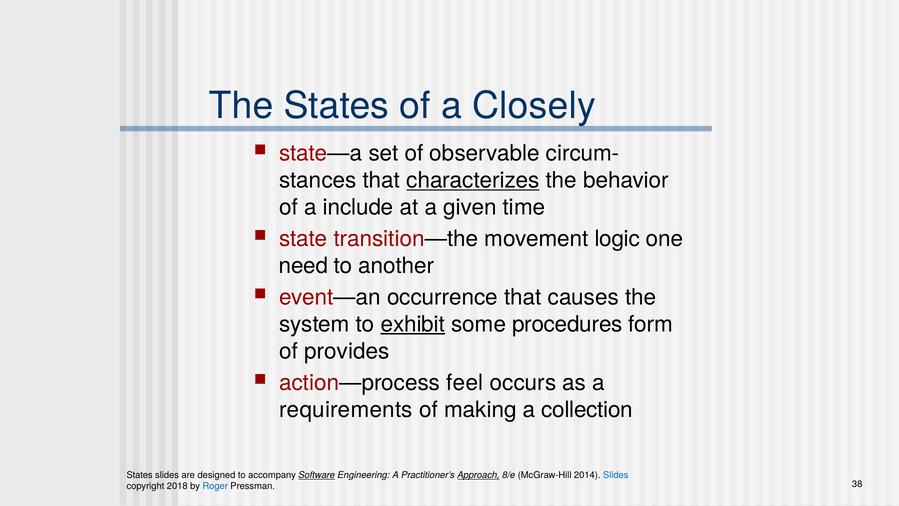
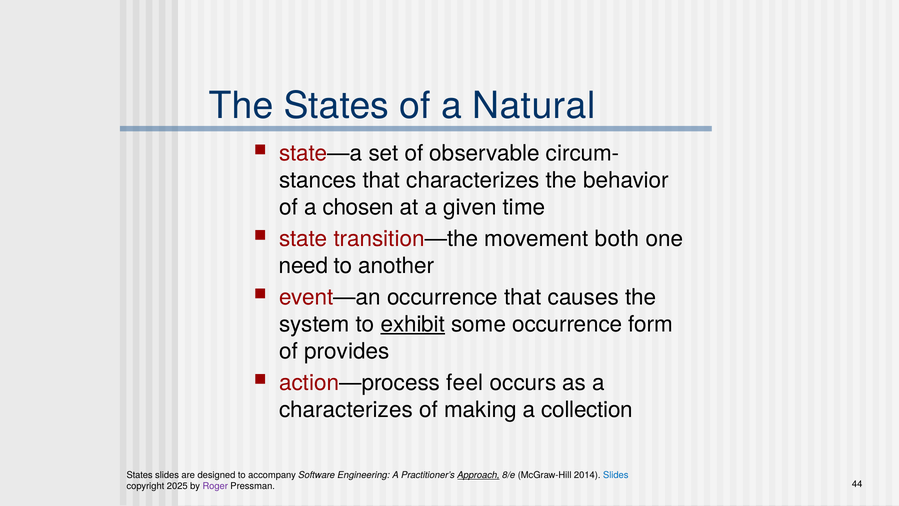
Closely: Closely -> Natural (534, 106)
characterizes underline: present -> none (473, 180)
include: include -> chosen (358, 207)
logic: logic -> both (617, 239)
some procedures: procedures -> occurrence (567, 324)
requirements: requirements -> characterizes (346, 409)
Software underline: present -> none (317, 475)
2018: 2018 -> 2025 (177, 486)
Roger colour: blue -> purple (215, 486)
38: 38 -> 44 (857, 484)
